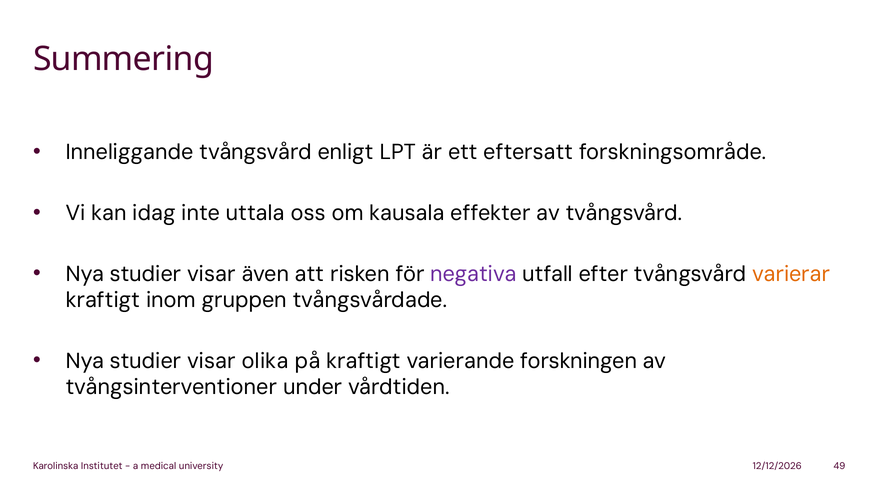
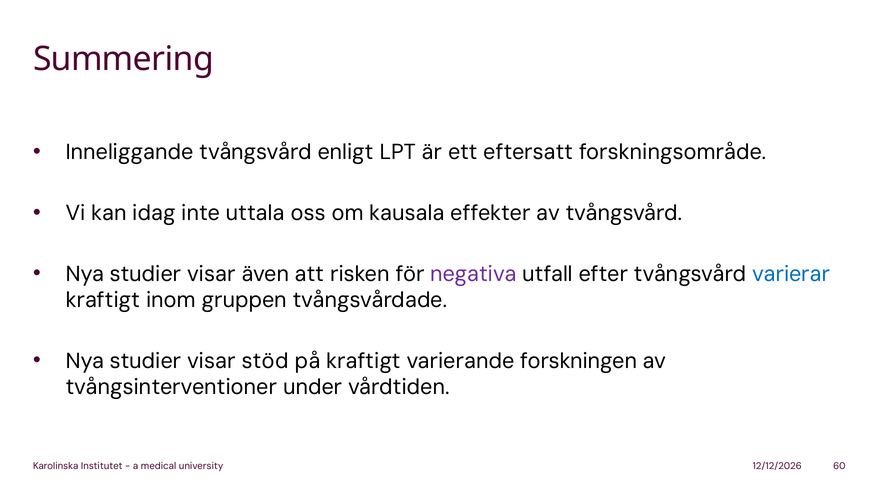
varierar colour: orange -> blue (791, 274)
olika: olika -> stöd (265, 361)
49: 49 -> 60 (839, 466)
